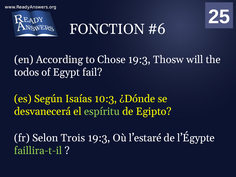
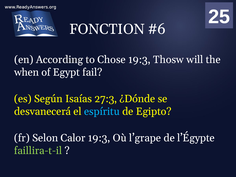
todos: todos -> when (27, 72)
10:3: 10:3 -> 27:3 (106, 99)
espíritu colour: light green -> light blue (102, 111)
Trois: Trois -> Calor (73, 138)
l’estaré: l’estaré -> l’grape (145, 138)
